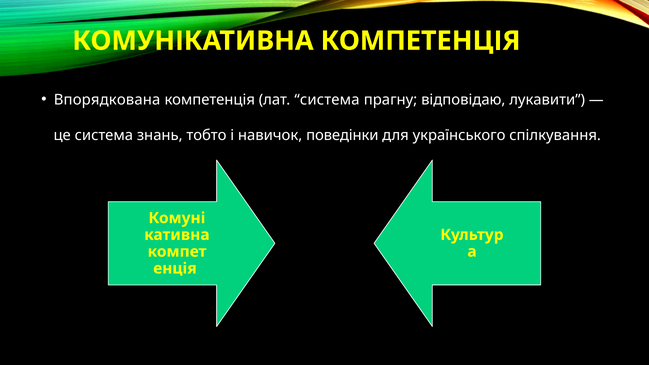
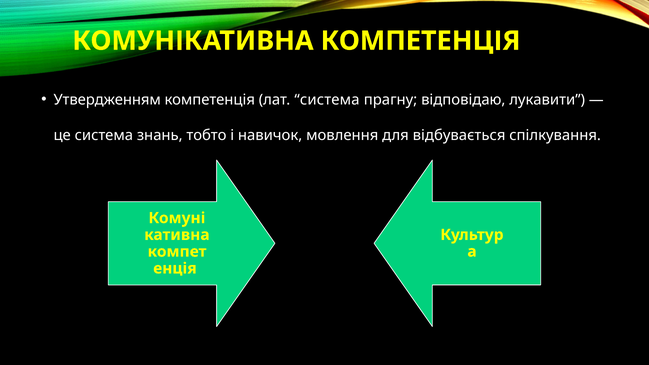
Впорядкована: Впорядкована -> Утвердженням (107, 100)
поведінки: поведінки -> мовлення (342, 135)
українського: українського -> відбувається (459, 135)
